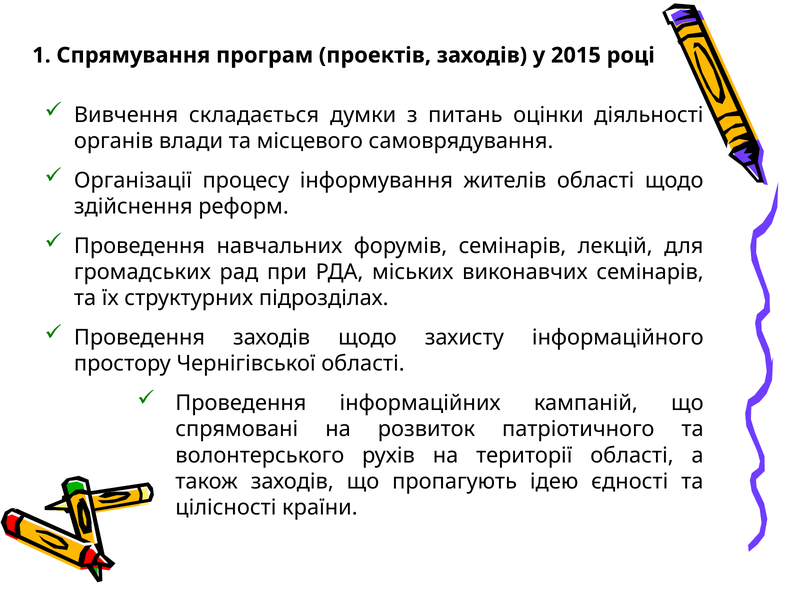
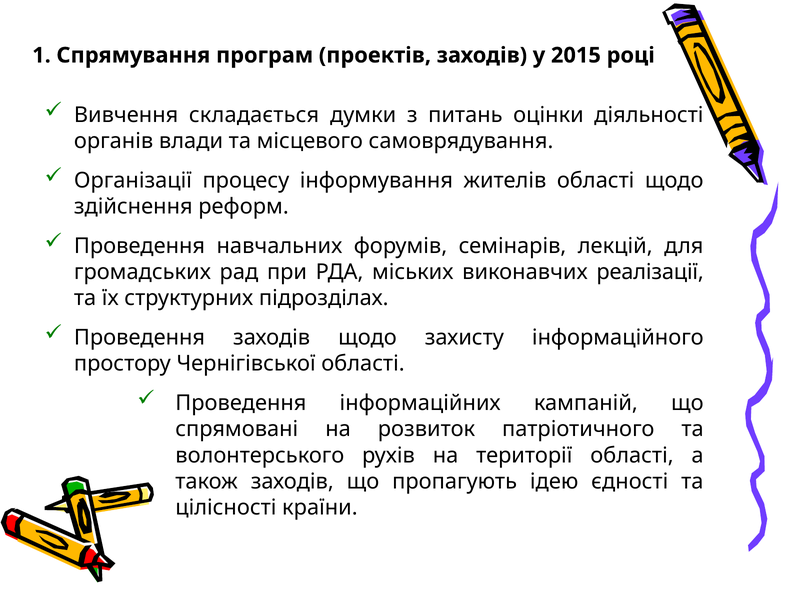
виконавчих семінарів: семінарів -> реалізації (650, 272)
